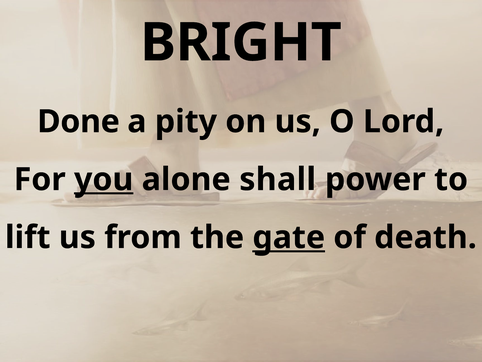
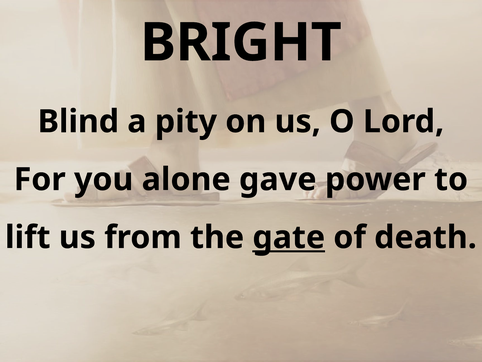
Done: Done -> Blind (78, 121)
you underline: present -> none (104, 179)
shall: shall -> gave (278, 179)
